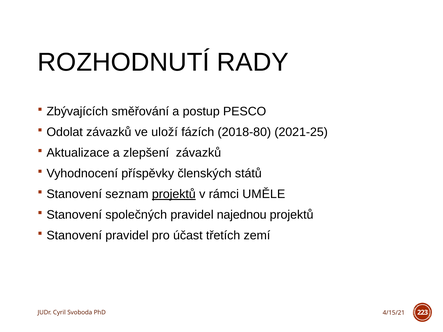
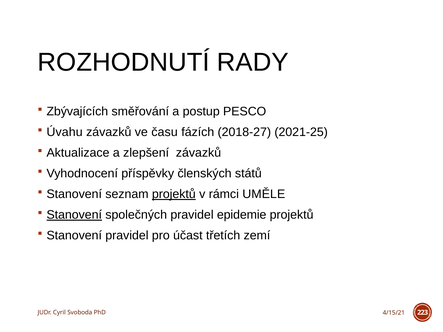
Odolat: Odolat -> Úvahu (65, 132)
uloží: uloží -> času (165, 132)
2018-80: 2018-80 -> 2018-27 (244, 132)
Stanovení underline: none -> present (74, 215)
najednou: najednou -> epidemie (242, 215)
